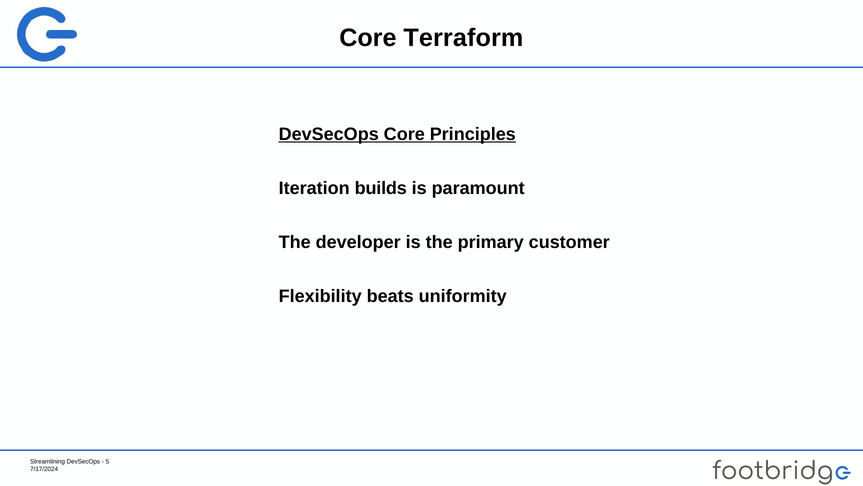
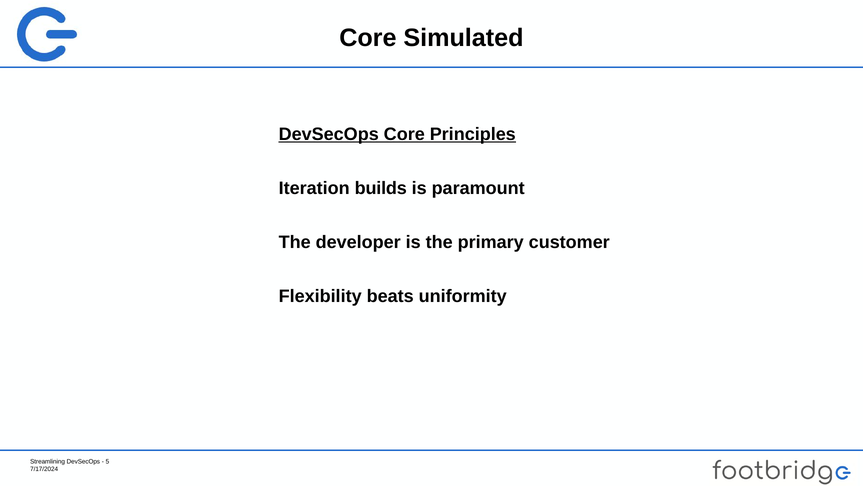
Terraform: Terraform -> Simulated (463, 38)
